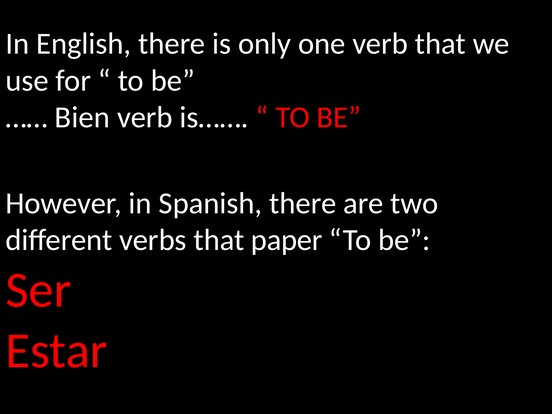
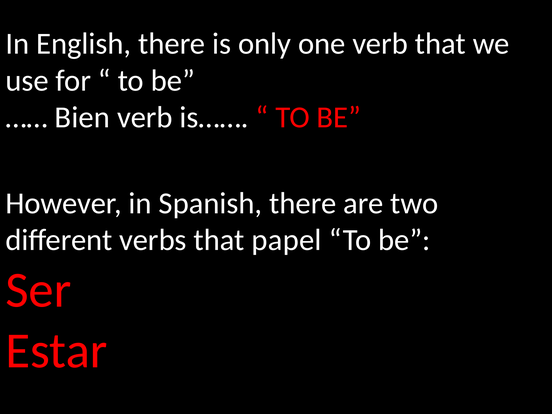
paper: paper -> papel (286, 240)
